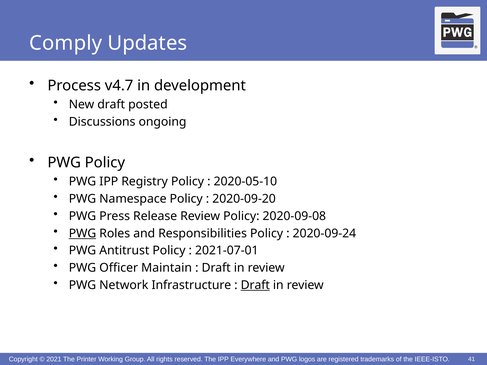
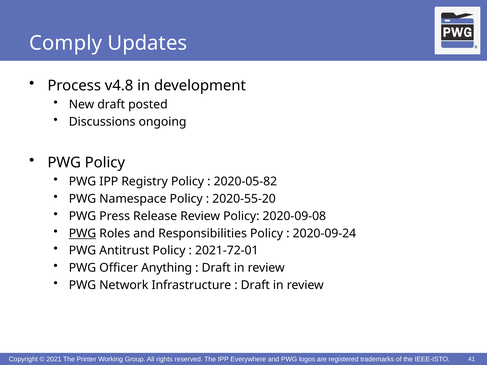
v4.7: v4.7 -> v4.8 (119, 86)
2020-05-10: 2020-05-10 -> 2020-05-82 (245, 182)
2020-09-20: 2020-09-20 -> 2020-55-20 (244, 199)
2021-07-01: 2021-07-01 -> 2021-72-01 (227, 251)
Maintain: Maintain -> Anything (167, 268)
Draft underline: present -> none (255, 285)
